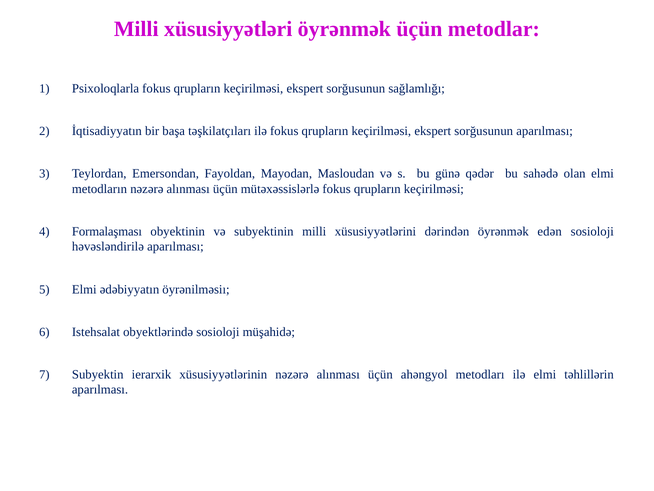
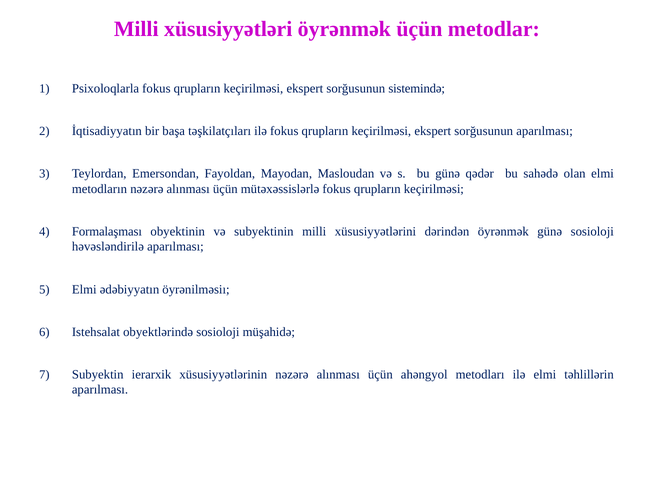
sağlamlığı: sağlamlığı -> sistemində (417, 88)
öyrənmək edən: edən -> günə (550, 231)
